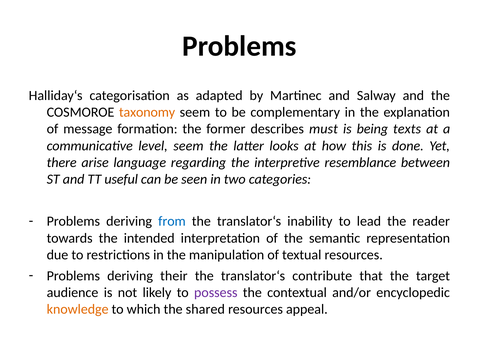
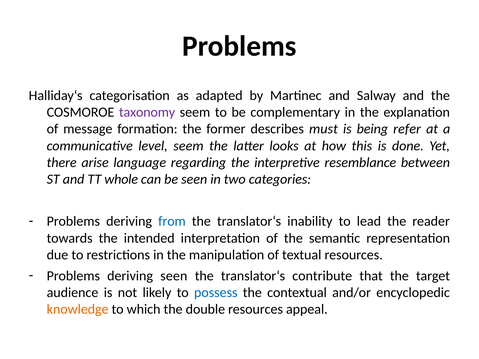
taxonomy colour: orange -> purple (147, 112)
texts: texts -> refer (407, 129)
useful: useful -> whole (121, 179)
deriving their: their -> seen (174, 276)
possess colour: purple -> blue (216, 293)
shared: shared -> double (205, 310)
